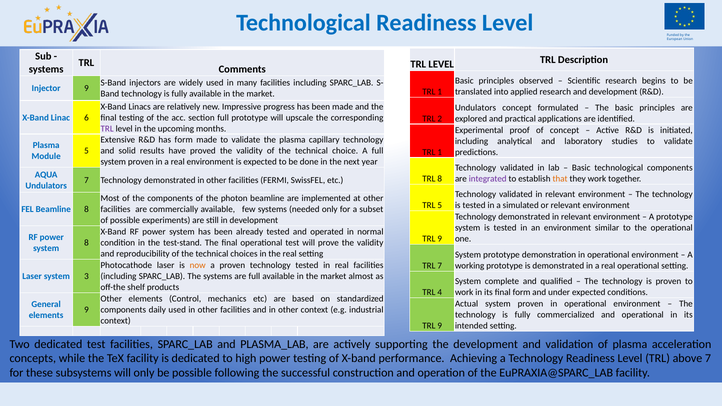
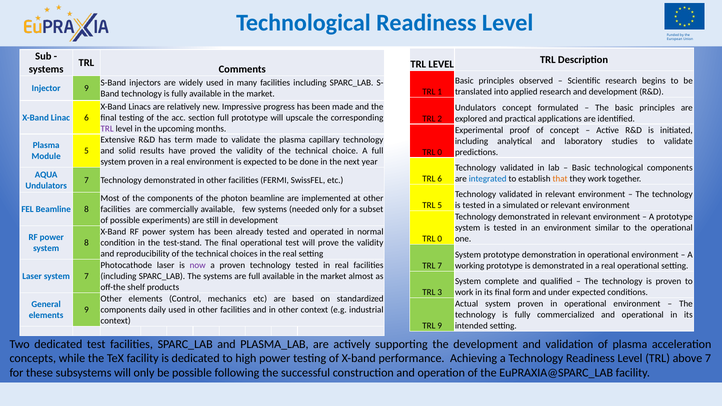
has form: form -> term (184, 140)
1: 1 -> 0 (440, 152)
TRL 8: 8 -> 6 (440, 179)
integrated colour: purple -> blue (488, 179)
9: 9 -> 0 (440, 239)
now colour: orange -> purple (198, 265)
system 3: 3 -> 7 (86, 276)
4: 4 -> 3 (440, 292)
